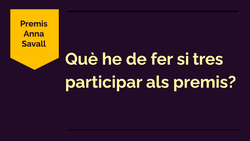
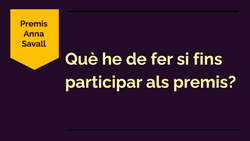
tres: tres -> fins (208, 59)
